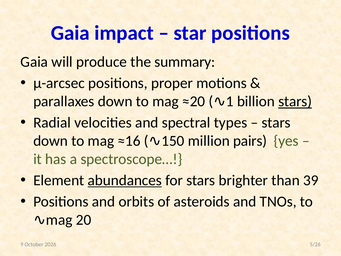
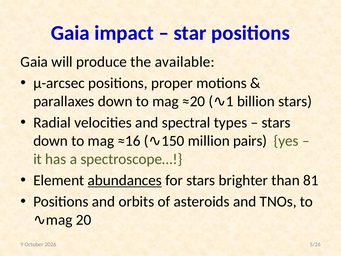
summary: summary -> available (185, 62)
stars underline: present -> none (295, 101)
39: 39 -> 81 (311, 180)
